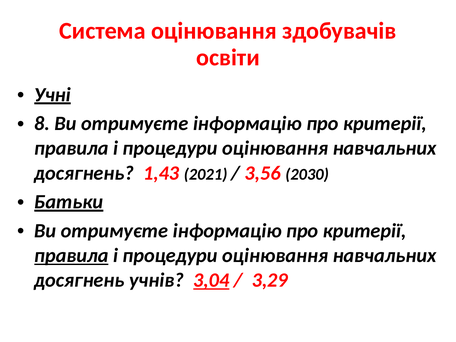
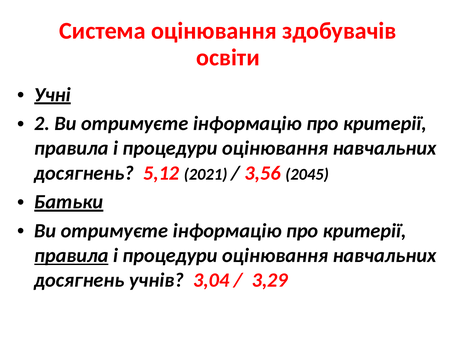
8: 8 -> 2 (42, 124)
1,43: 1,43 -> 5,12 (161, 173)
2030: 2030 -> 2045 (307, 174)
3,04 underline: present -> none (211, 280)
